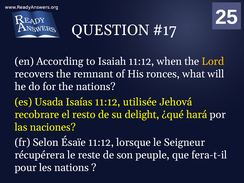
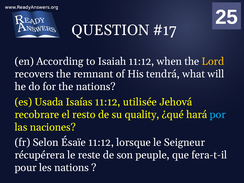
ronces: ronces -> tendrá (163, 74)
delight: delight -> quality (142, 115)
por colour: white -> light blue (218, 115)
